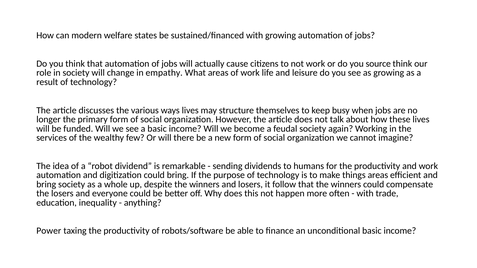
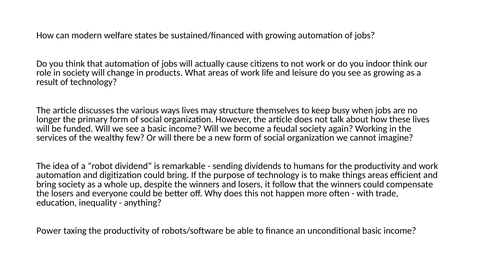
source: source -> indoor (378, 64)
empathy: empathy -> products (164, 73)
